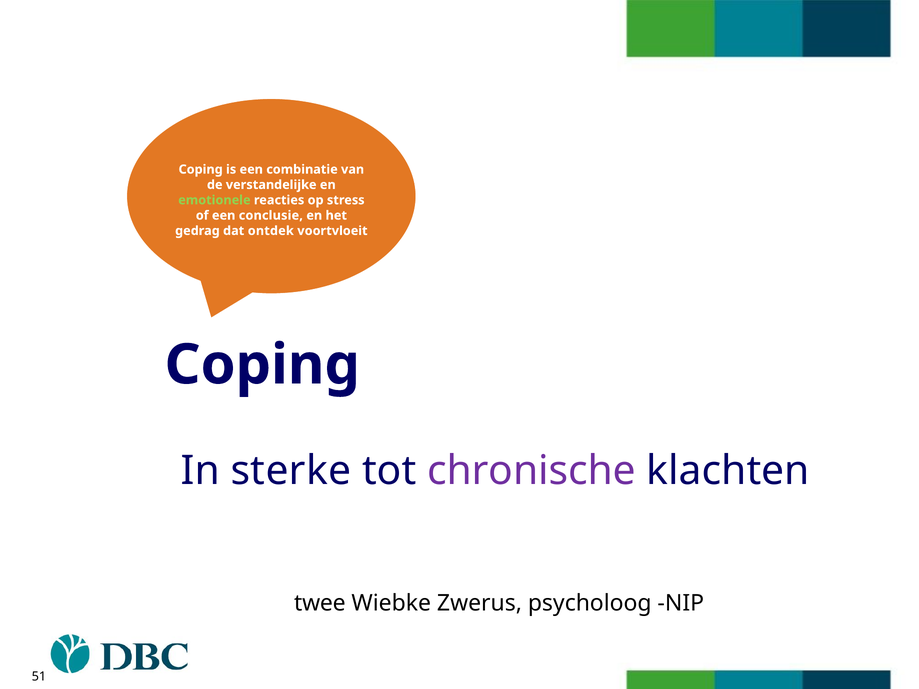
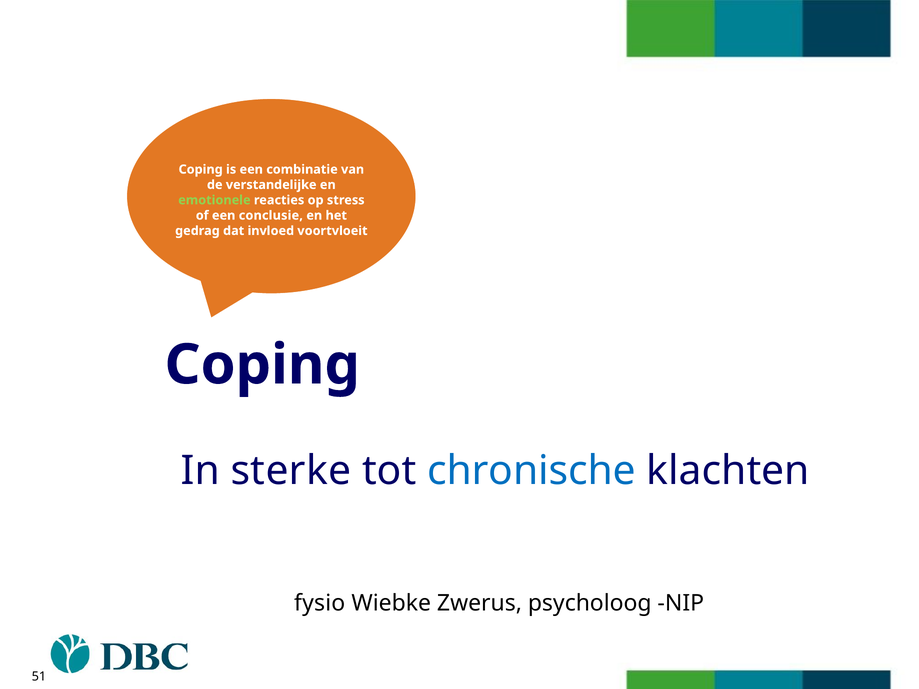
ontdek: ontdek -> invloed (271, 231)
chronische colour: purple -> blue (531, 471)
twee: twee -> fysio (320, 603)
